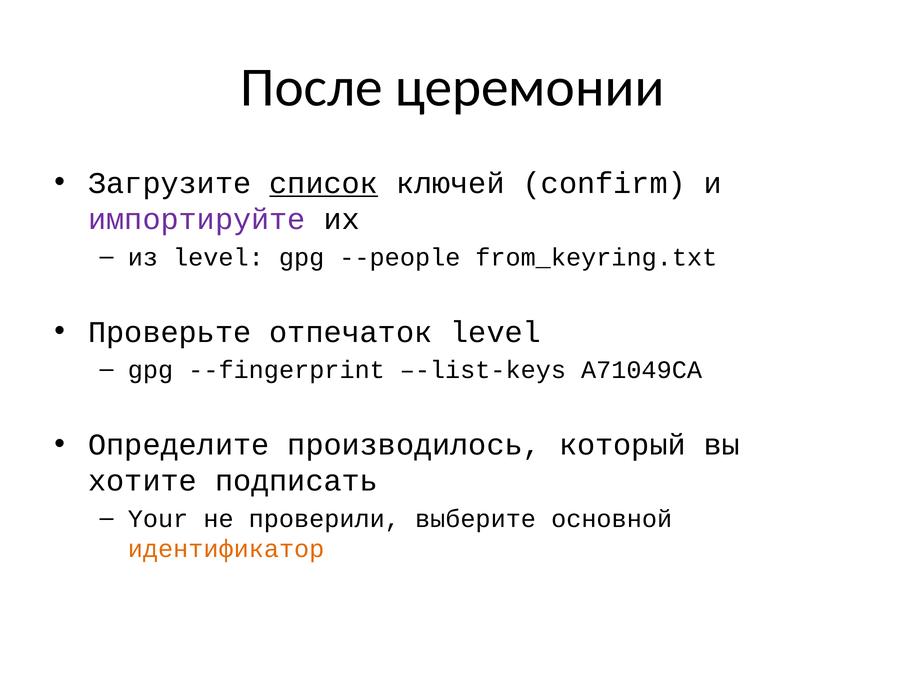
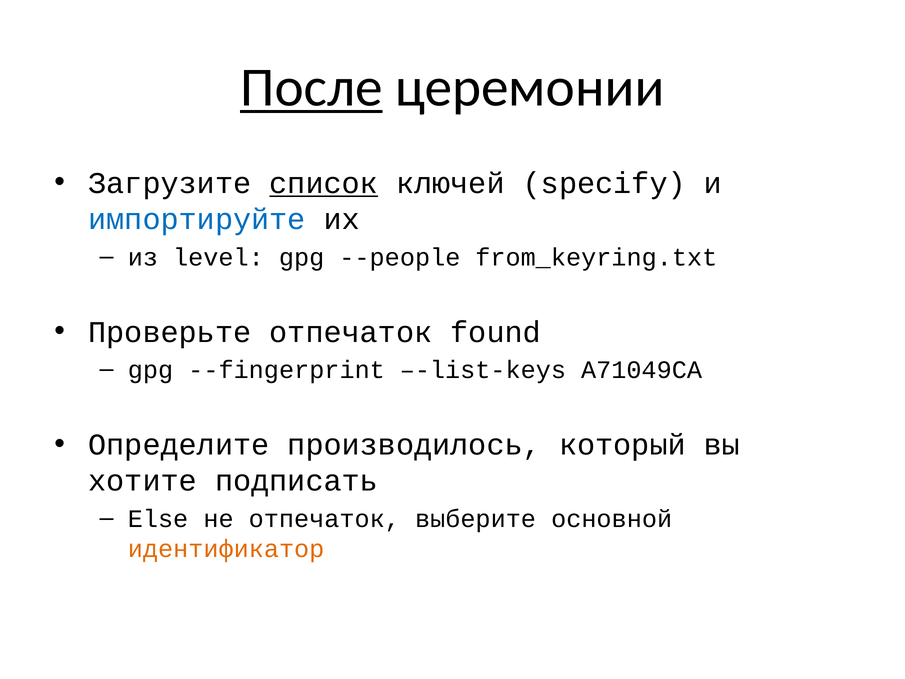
После underline: none -> present (311, 88)
confirm: confirm -> specify (604, 183)
импортируйте colour: purple -> blue (197, 219)
отпечаток level: level -> found (496, 332)
Your: Your -> Else (158, 519)
не проверили: проверили -> отпечаток (324, 519)
